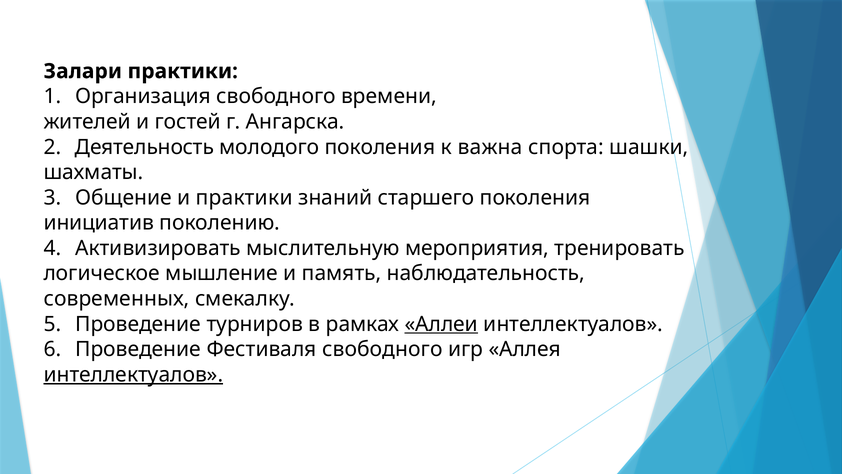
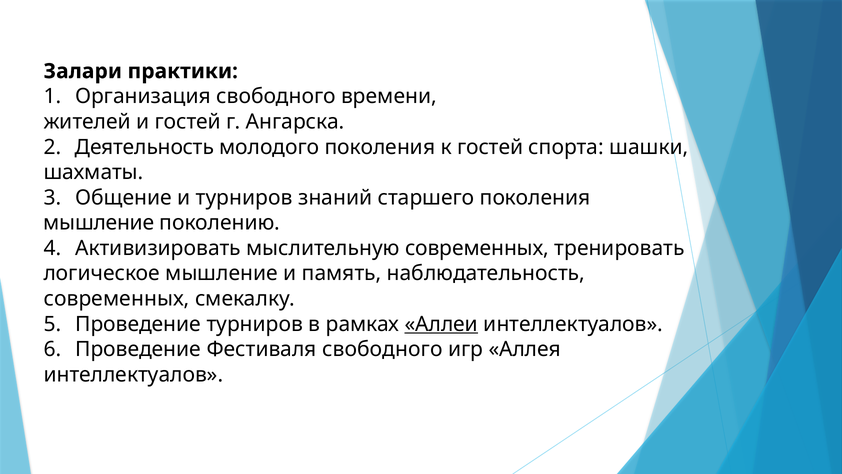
к важна: важна -> гостей (490, 147)
и практики: практики -> турниров (244, 197)
инициатив: инициатив -> мышление (99, 223)
мыслительную мероприятия: мероприятия -> современных (477, 248)
интеллектуалов underline: present -> none (133, 374)
